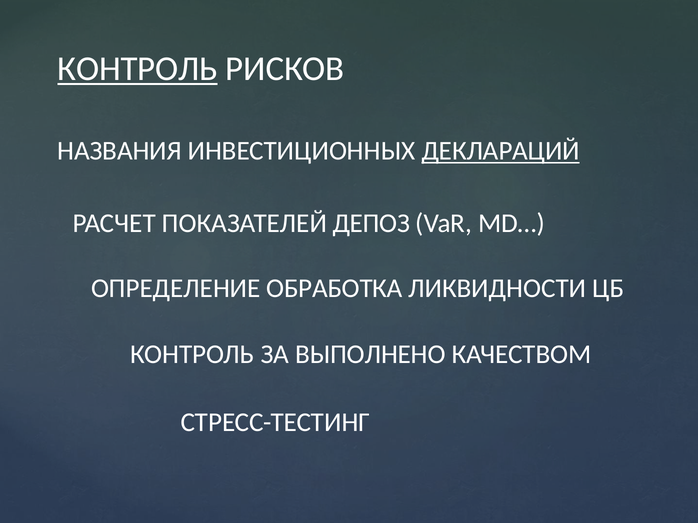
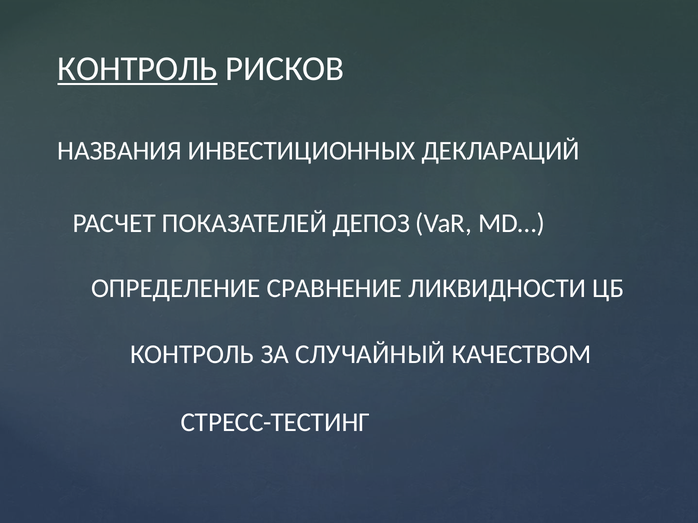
ДЕКЛАРАЦИЙ underline: present -> none (501, 151)
ОБРАБОТКА: ОБРАБОТКА -> СРАВНЕНИЕ (334, 289)
ВЫПОЛНЕНО: ВЫПОЛНЕНО -> СЛУЧАЙНЫЙ (370, 355)
